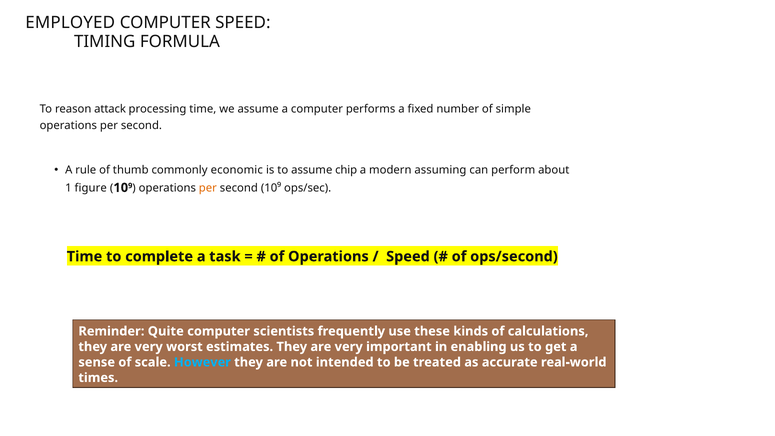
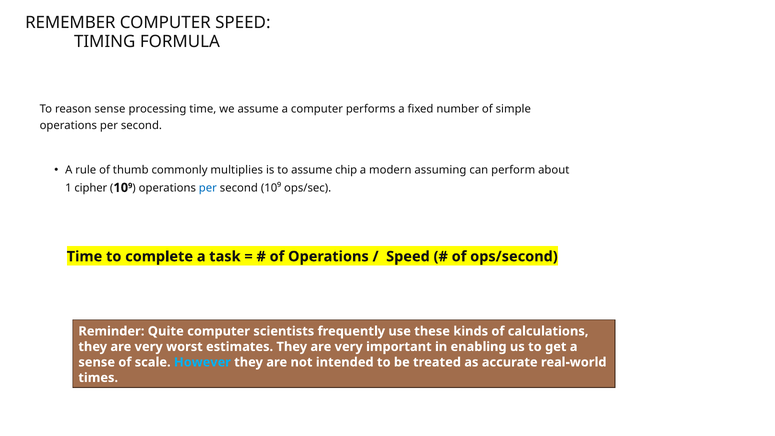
EMPLOYED: EMPLOYED -> REMEMBER (70, 22)
reason attack: attack -> sense (110, 109)
economic: economic -> multiplies (237, 170)
figure: figure -> cipher (91, 188)
per colour: orange -> blue (208, 188)
